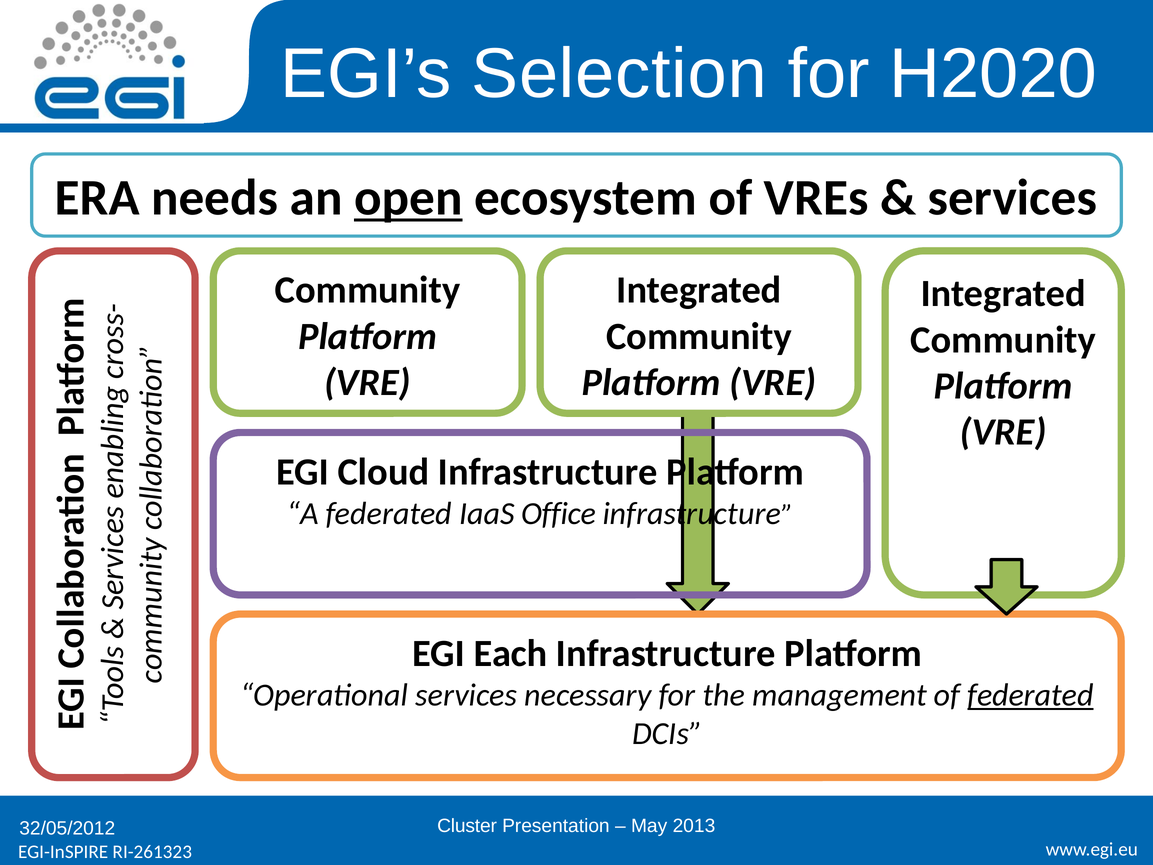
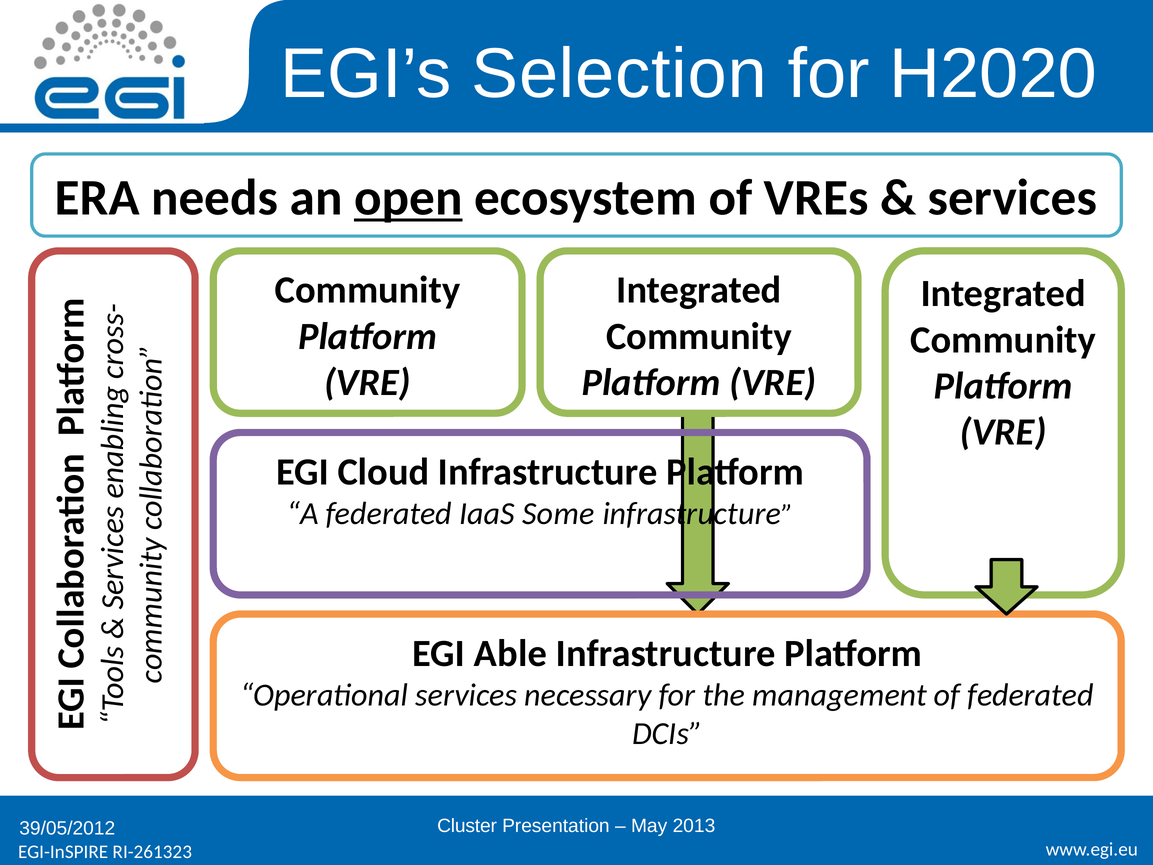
Office: Office -> Some (558, 514)
Each: Each -> Able (510, 653)
federated underline: present -> none (1031, 695)
32/05/2012: 32/05/2012 -> 39/05/2012 (67, 828)
